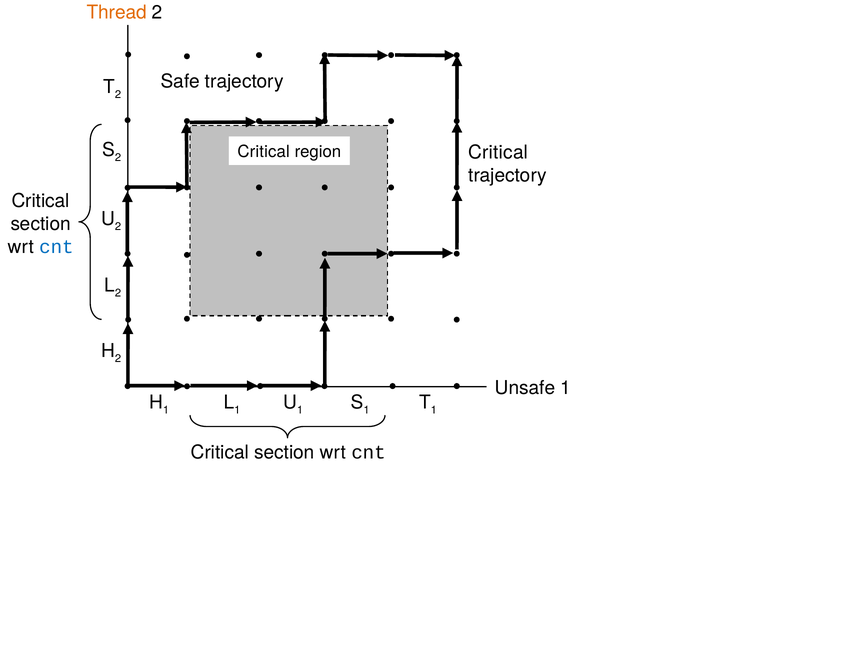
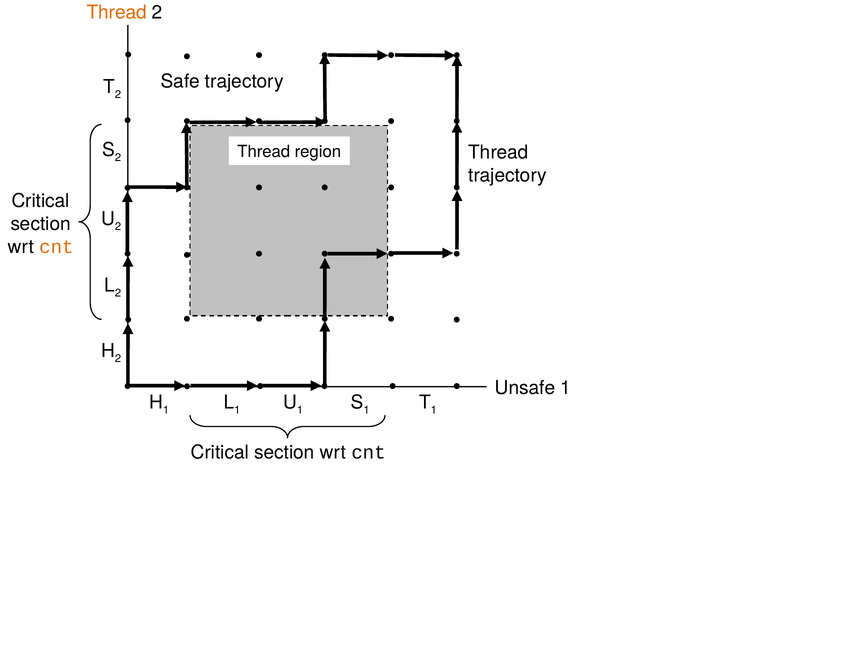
Critical: Critical -> Thread (264, 152)
region Critical: Critical -> Thread (498, 152)
cnt colour: blue -> orange (56, 247)
